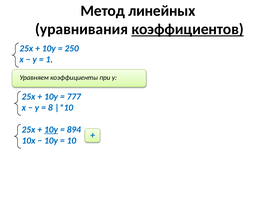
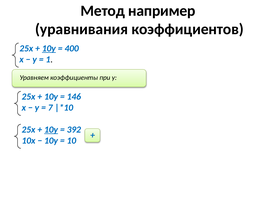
линейных: линейных -> например (162, 11)
коэффициентов underline: present -> none (188, 29)
10y underline: none -> present (49, 49)
250: 250 -> 400 (72, 49)
777: 777 -> 146 (74, 97)
8: 8 -> 7 (50, 108)
894: 894 -> 392 (74, 130)
